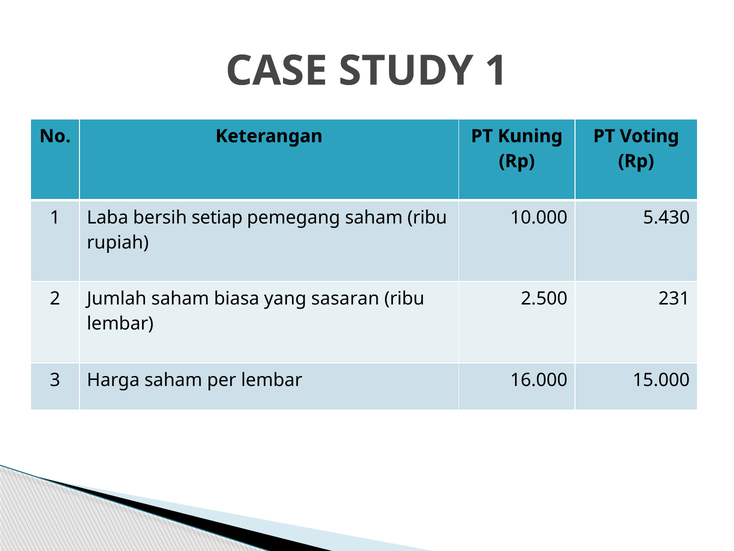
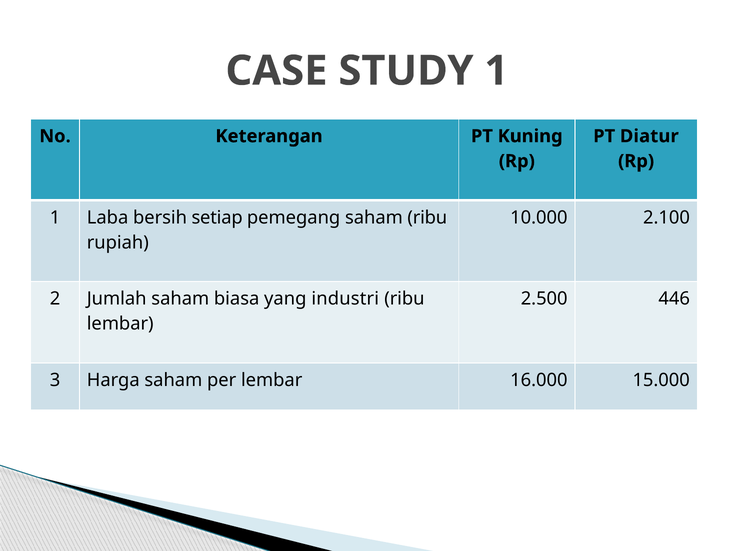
Voting: Voting -> Diatur (649, 136)
5.430: 5.430 -> 2.100 (666, 217)
sasaran: sasaran -> industri (345, 299)
231: 231 -> 446 (674, 299)
